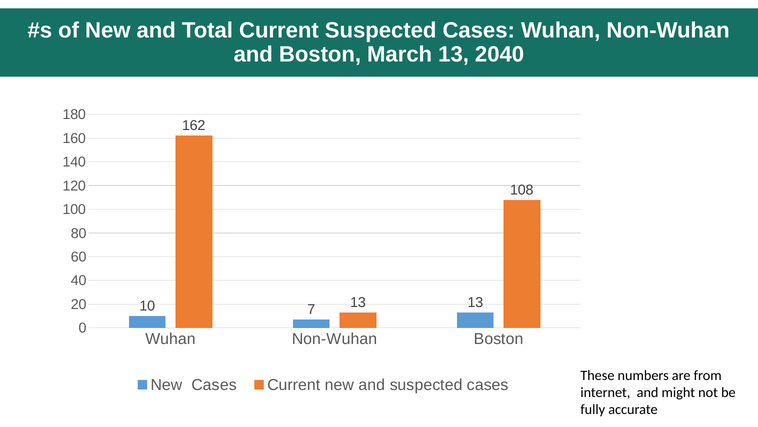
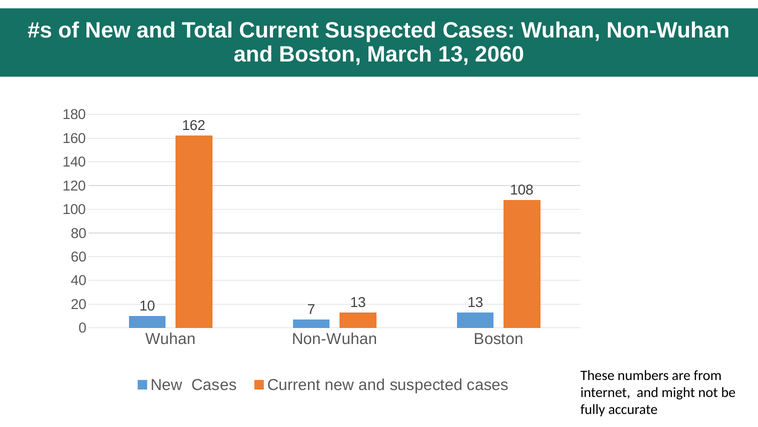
2040: 2040 -> 2060 (500, 54)
